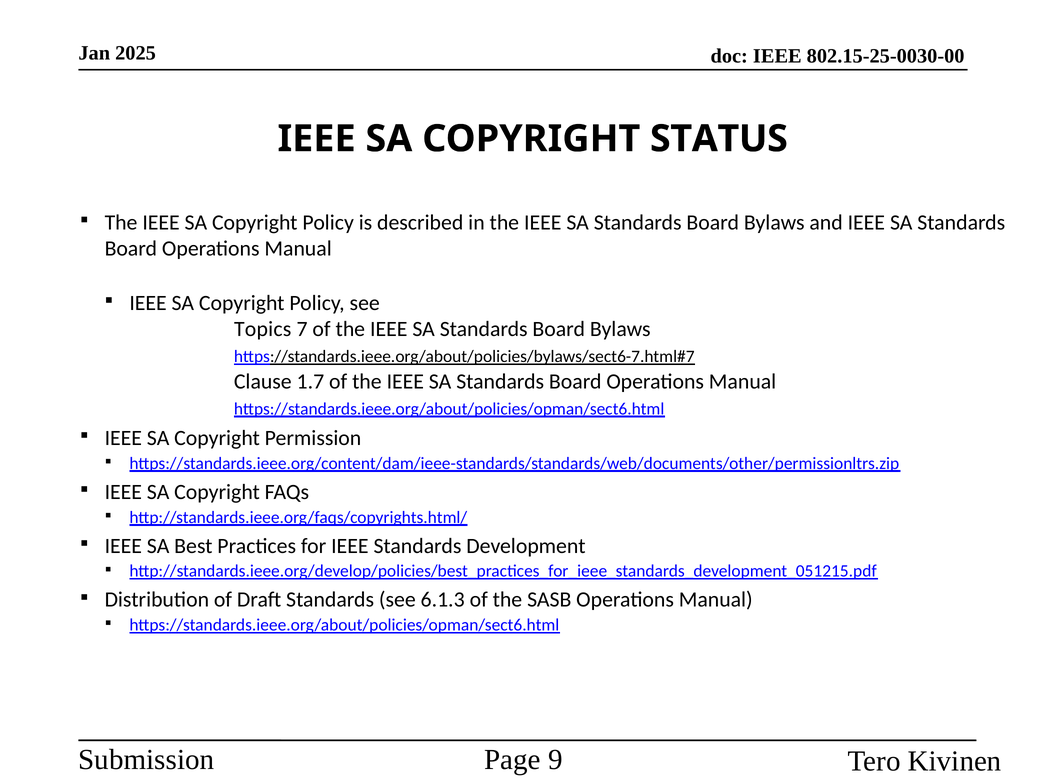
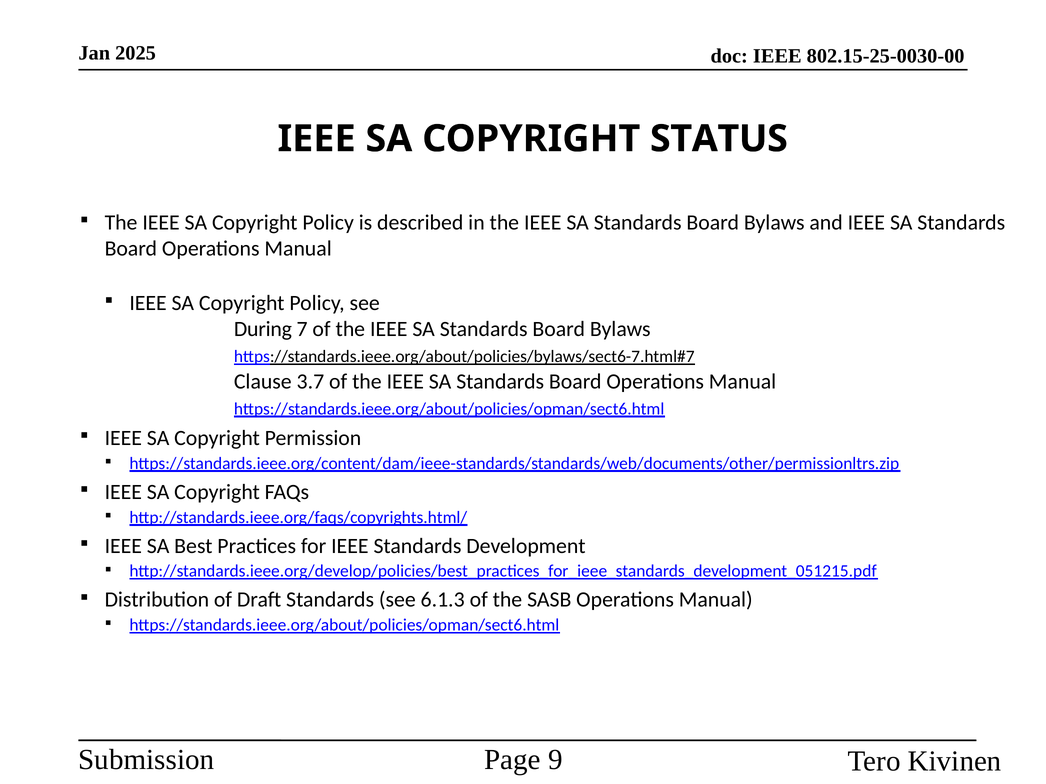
Topics: Topics -> During (263, 329)
1.7: 1.7 -> 3.7 (310, 382)
